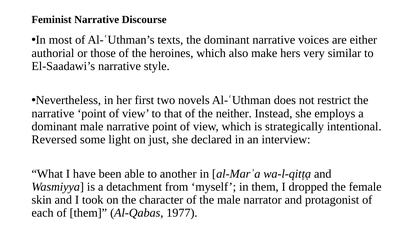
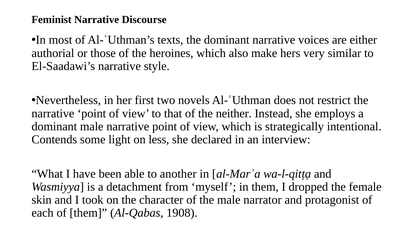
Reversed: Reversed -> Contends (54, 139)
just: just -> less (159, 139)
1977: 1977 -> 1908 (182, 213)
